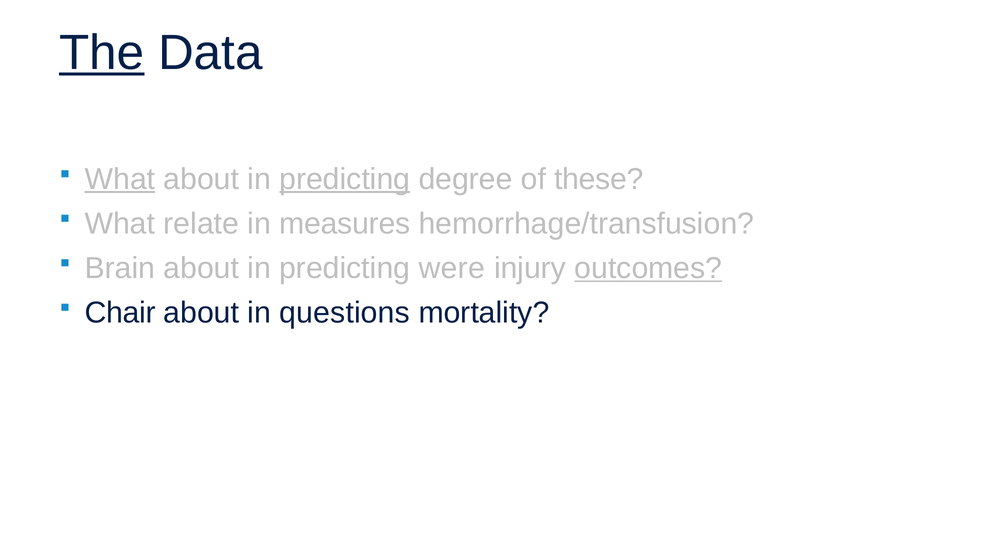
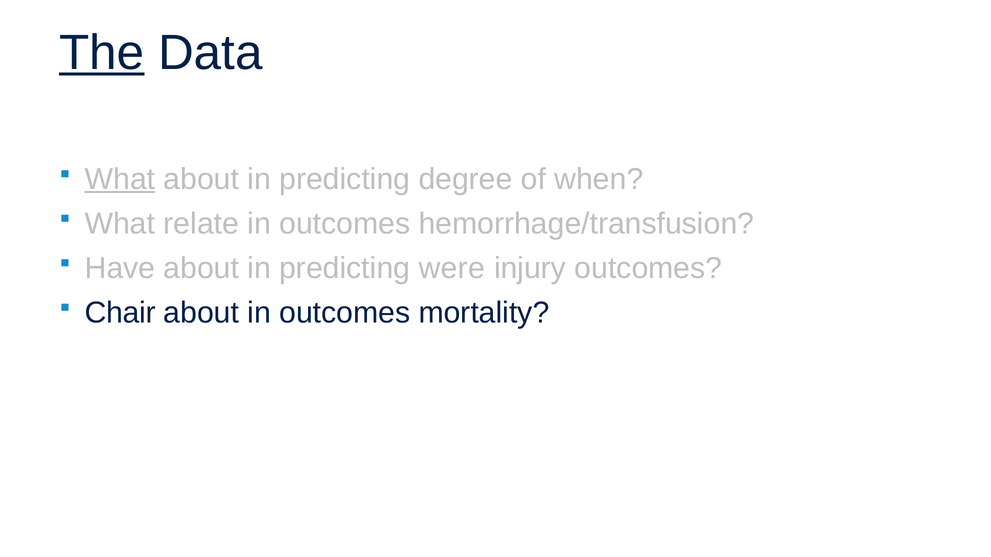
predicting underline: present -> none (345, 179)
these: these -> when (599, 179)
measures: measures -> outcomes (345, 224)
Brain: Brain -> Have (120, 268)
outcomes underline: present -> none (648, 268)
about in questions: questions -> outcomes (345, 313)
